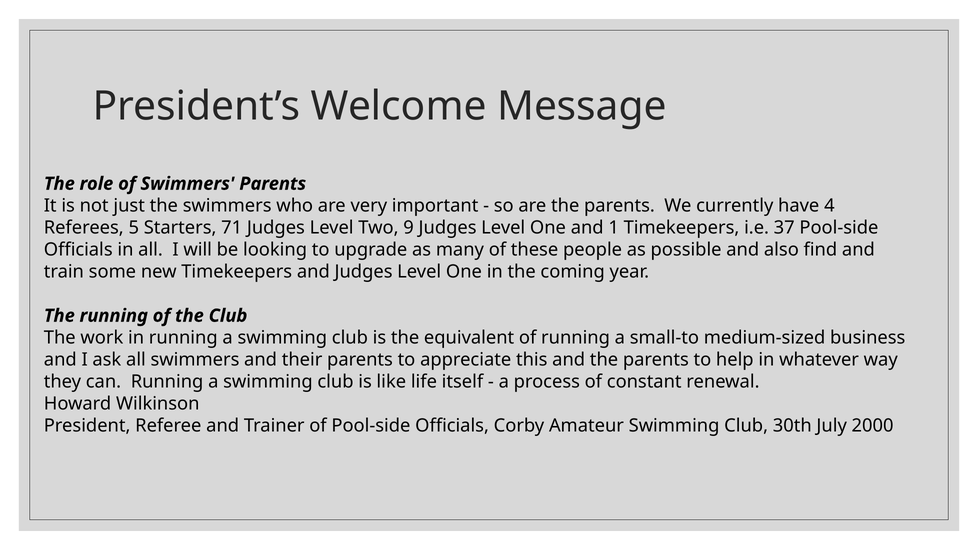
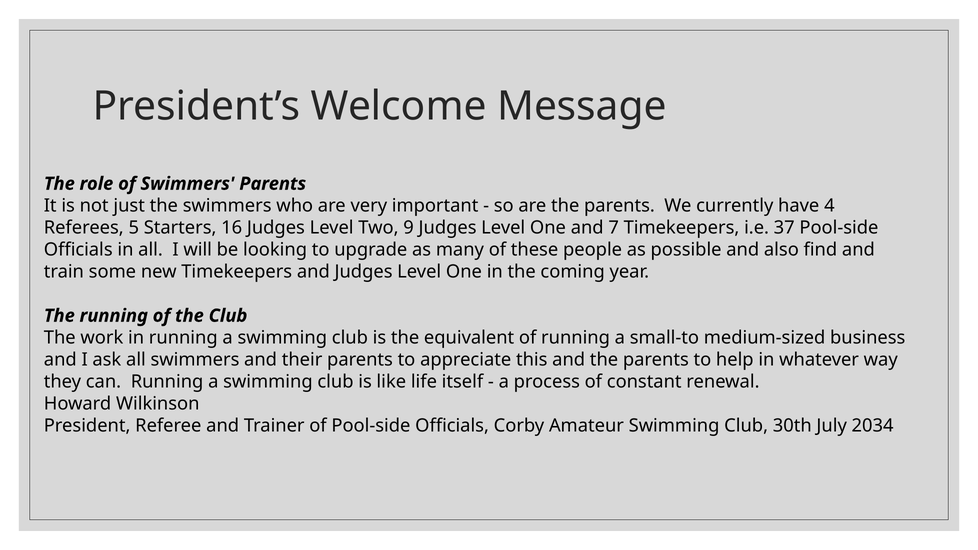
71: 71 -> 16 (232, 228)
1: 1 -> 7 (614, 228)
2000: 2000 -> 2034 (873, 426)
